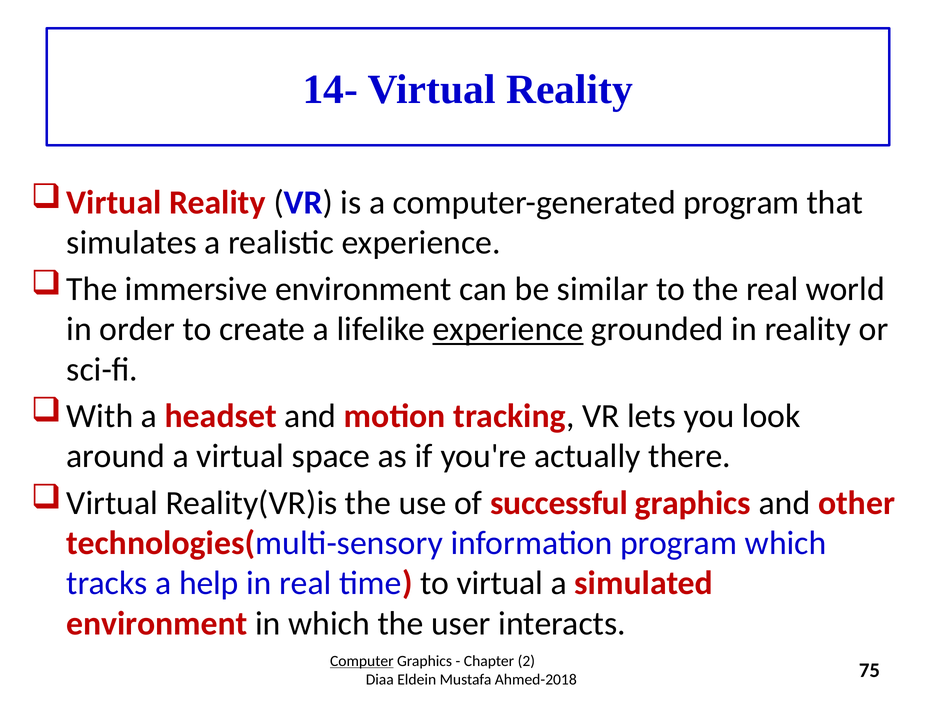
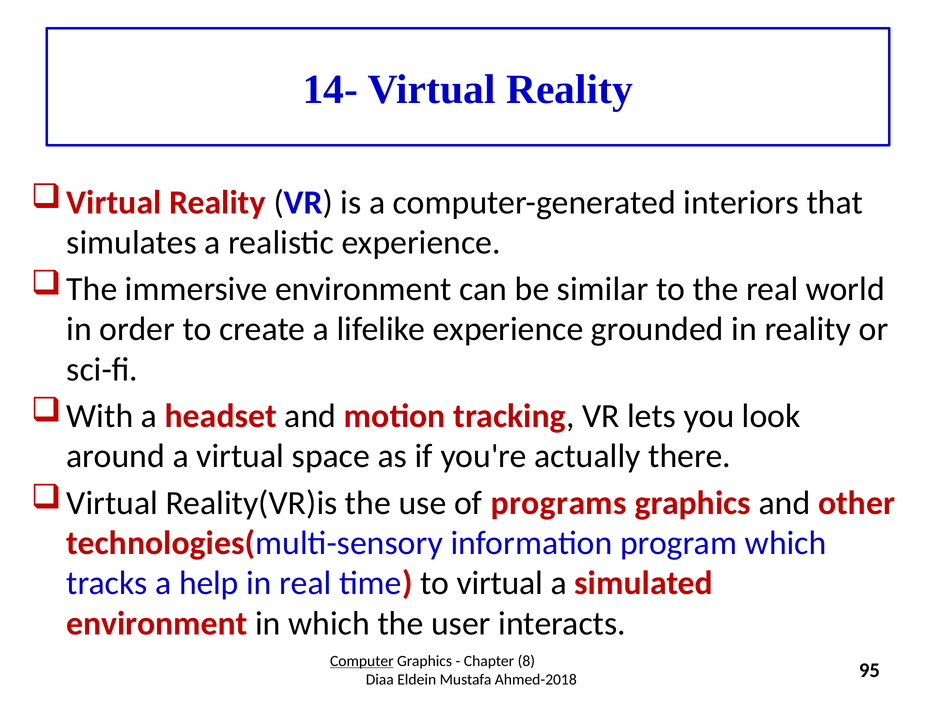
computer-generated program: program -> interiors (741, 202)
experience underline: present -> none (508, 329)
successful: successful -> programs (559, 503)
2: 2 -> 8 (526, 661)
75: 75 -> 95 (869, 671)
